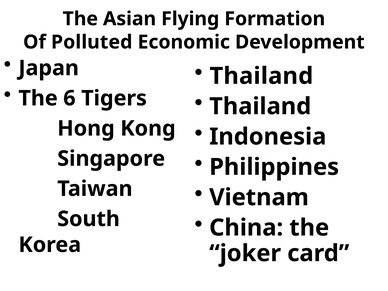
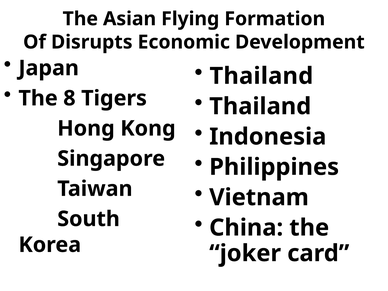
Polluted: Polluted -> Disrupts (92, 42)
6: 6 -> 8 (69, 98)
